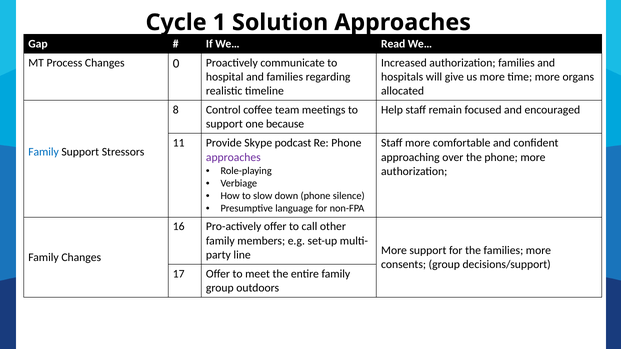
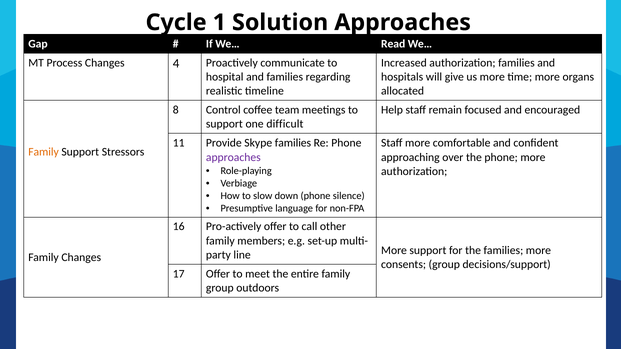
0: 0 -> 4 (176, 64)
because: because -> difficult (285, 124)
Skype podcast: podcast -> families (293, 143)
Family colour: blue -> orange (44, 152)
